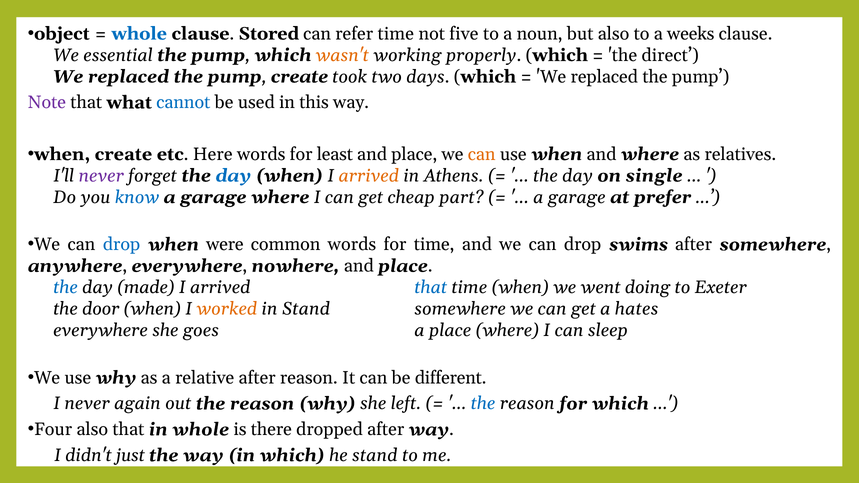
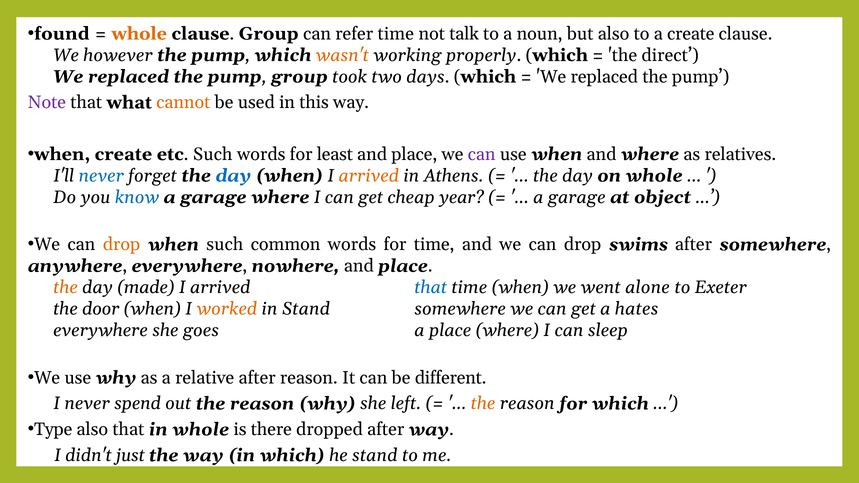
object: object -> found (62, 34)
whole colour: blue -> orange (139, 34)
clause Stored: Stored -> Group (269, 34)
five: five -> talk (464, 34)
a weeks: weeks -> create (691, 34)
essential: essential -> however (118, 55)
pump create: create -> group (299, 77)
cannot colour: blue -> orange (183, 103)
etc Here: Here -> Such (213, 154)
can colour: orange -> purple (482, 154)
never colour: purple -> blue (101, 176)
on single: single -> whole (654, 176)
part: part -> year (461, 197)
prefer: prefer -> object (663, 197)
drop colour: blue -> orange (122, 245)
when were: were -> such (225, 245)
the colour: blue -> orange (66, 288)
doing: doing -> alone (647, 288)
again: again -> spend (138, 404)
the colour: blue -> orange (483, 404)
Four: Four -> Type (53, 430)
